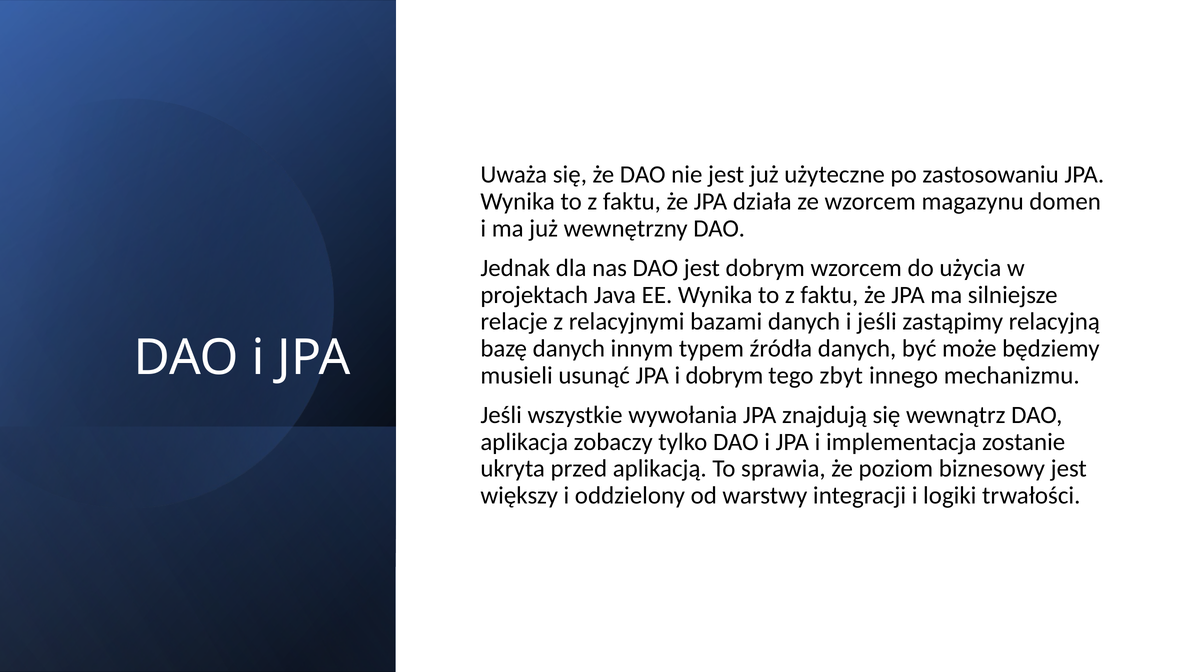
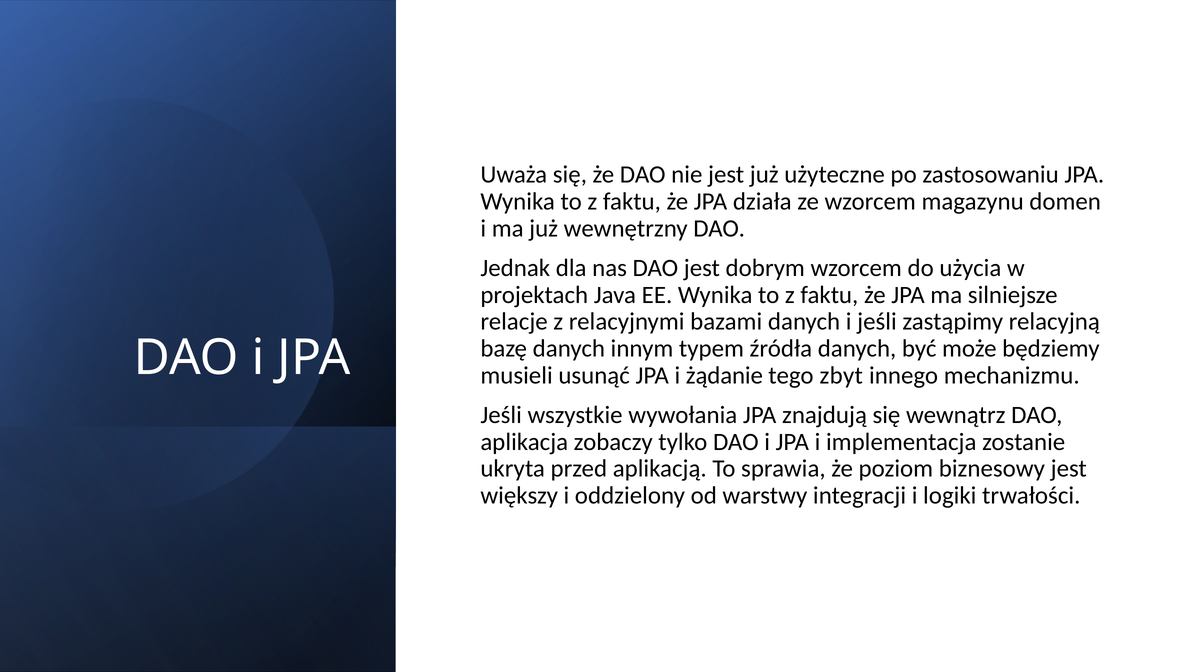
i dobrym: dobrym -> żądanie (724, 376)
